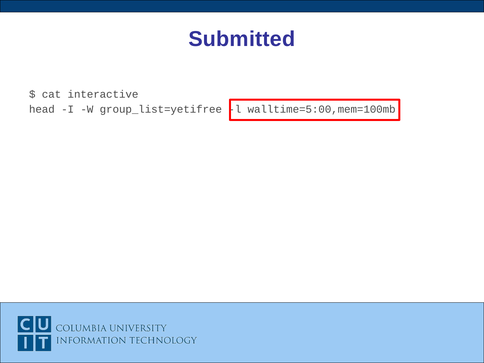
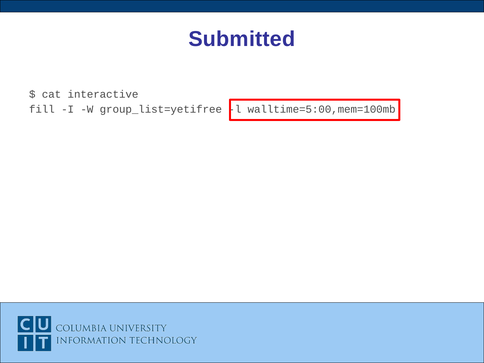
head: head -> fill (42, 109)
